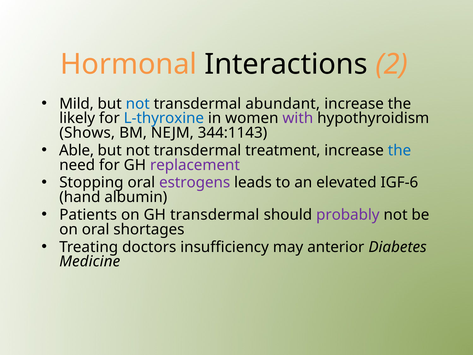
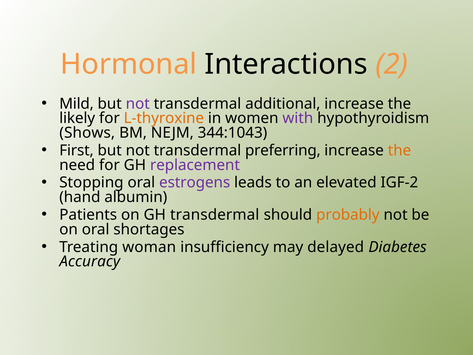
not colour: blue -> purple (138, 104)
abundant: abundant -> additional (283, 104)
L-thyroxine colour: blue -> orange (164, 118)
344:1143: 344:1143 -> 344:1043 (232, 133)
Able: Able -> First (76, 150)
treatment: treatment -> preferring (283, 150)
the colour: blue -> orange (399, 150)
IGF-6: IGF-6 -> IGF-2 (399, 182)
probably colour: purple -> orange (348, 215)
doctors: doctors -> woman (149, 247)
anterior: anterior -> delayed (336, 247)
Medicine: Medicine -> Accuracy (90, 261)
